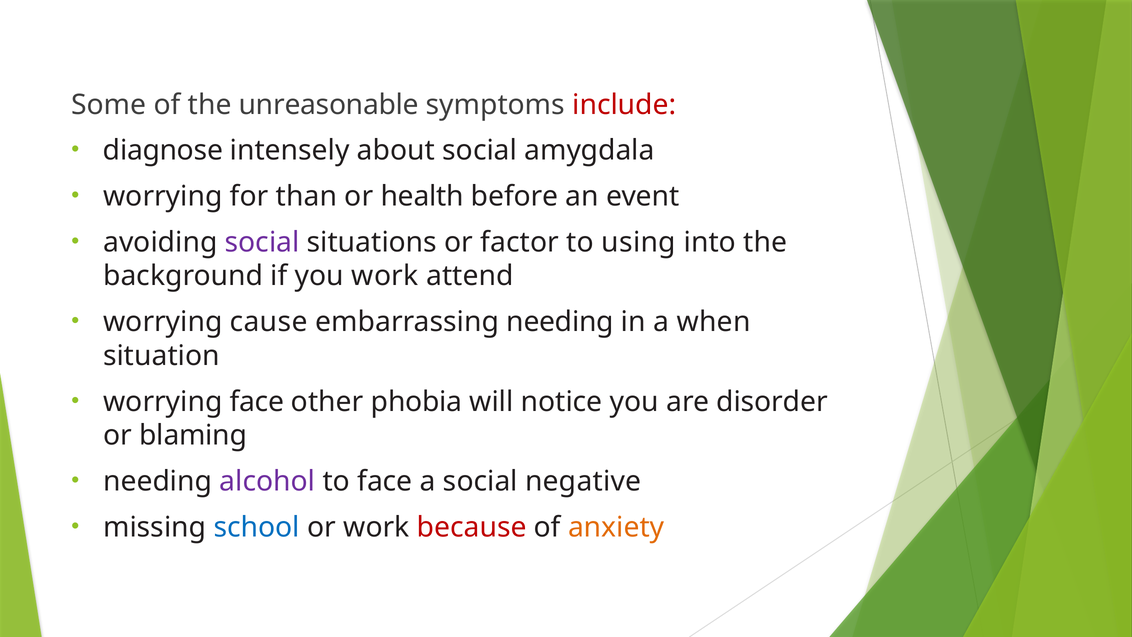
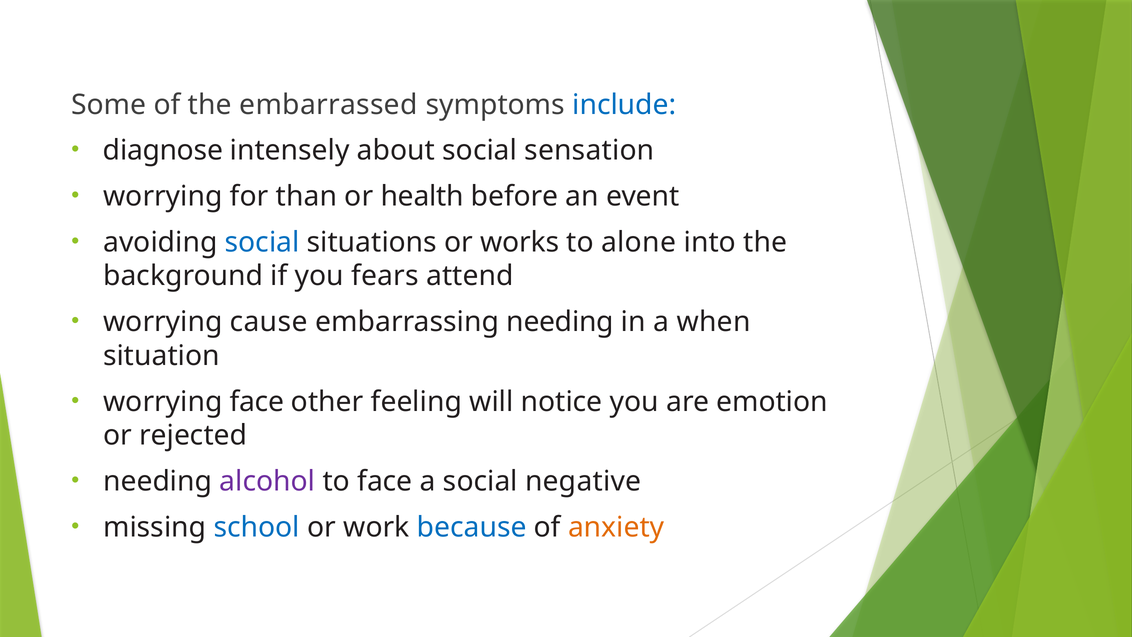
unreasonable: unreasonable -> embarrassed (328, 105)
include colour: red -> blue (624, 105)
amygdala: amygdala -> sensation (589, 151)
social colour: purple -> blue (262, 242)
factor: factor -> works (520, 242)
using: using -> alone (639, 242)
you work: work -> fears (385, 276)
phobia: phobia -> feeling (416, 402)
disorder: disorder -> emotion (772, 402)
blaming: blaming -> rejected (193, 435)
because colour: red -> blue (472, 527)
